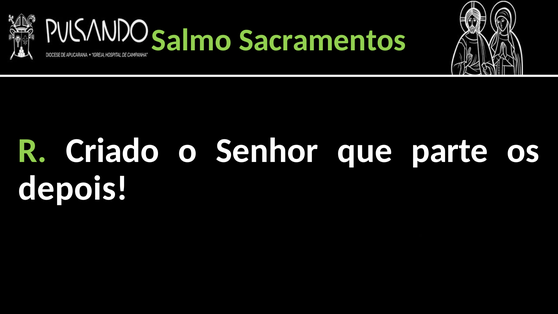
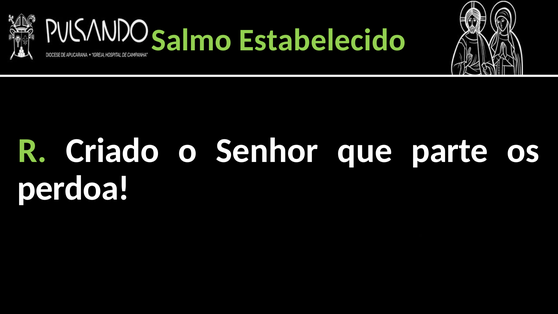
Sacramentos: Sacramentos -> Estabelecido (322, 40)
depois: depois -> perdoa (73, 188)
